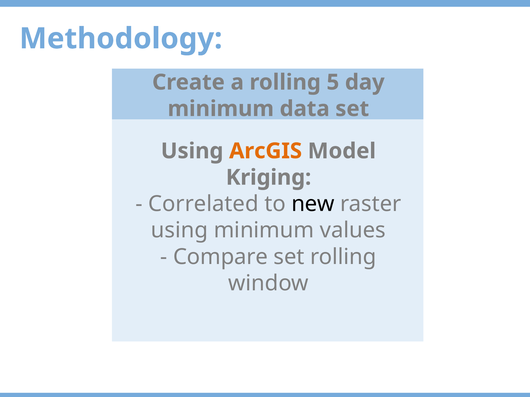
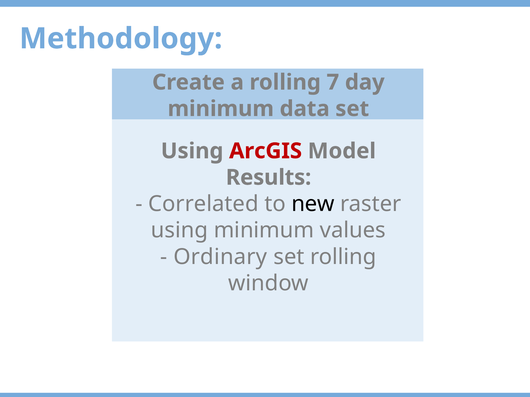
5: 5 -> 7 (333, 82)
ArcGIS colour: orange -> red (266, 151)
Kriging: Kriging -> Results (269, 178)
Compare: Compare -> Ordinary (220, 257)
